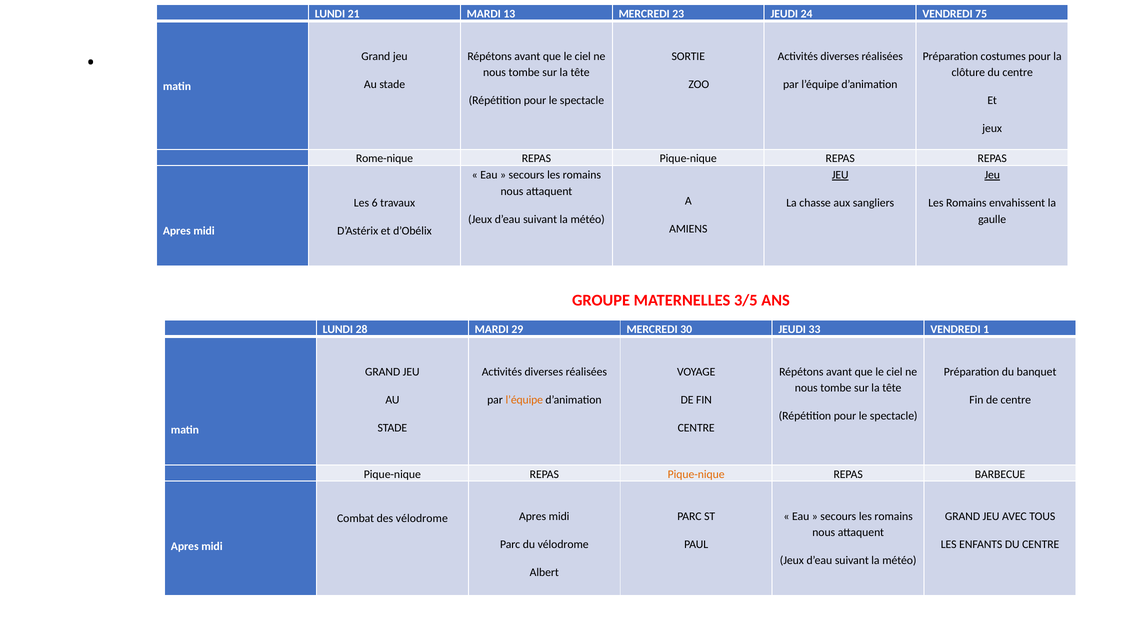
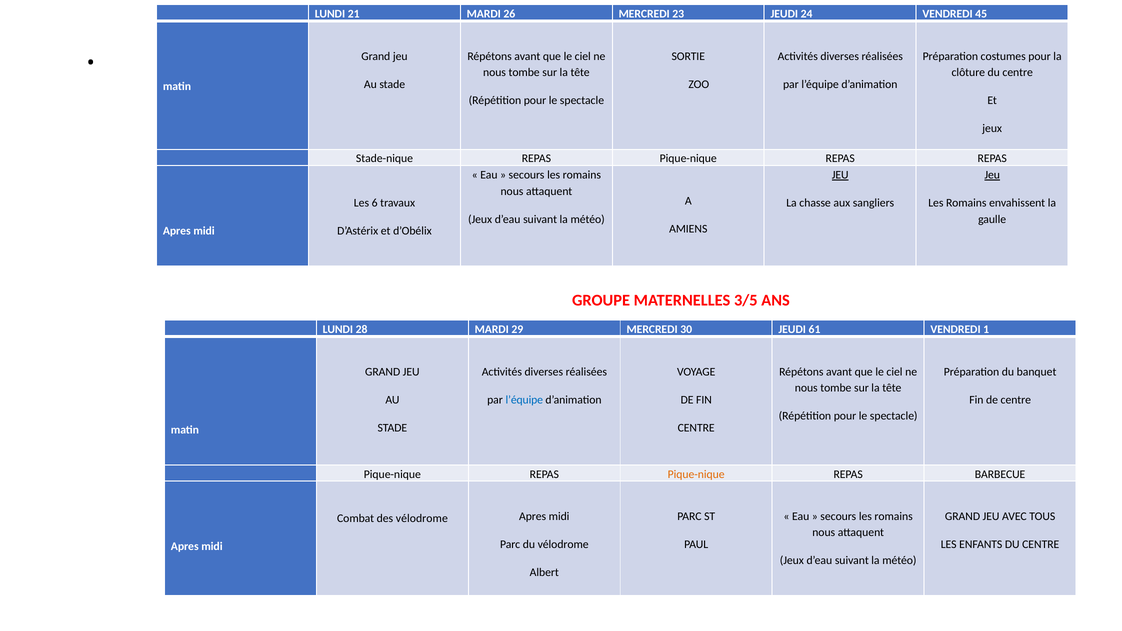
13: 13 -> 26 (509, 14)
75: 75 -> 45 (981, 14)
Rome-nique: Rome-nique -> Stade-nique (384, 159)
33: 33 -> 61 (815, 330)
l’équipe colour: orange -> blue (524, 400)
